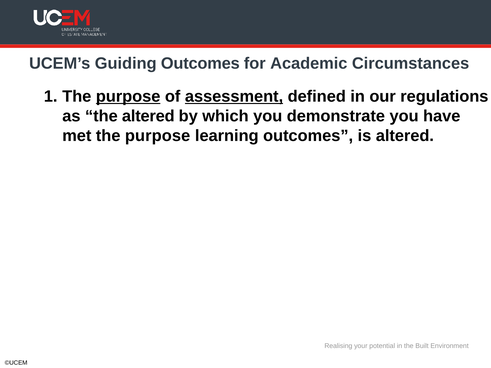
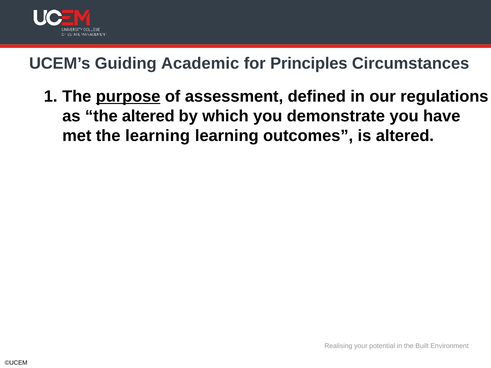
Guiding Outcomes: Outcomes -> Academic (200, 64)
Academic: Academic -> Principles (309, 64)
assessment underline: present -> none (234, 97)
met the purpose: purpose -> learning (158, 136)
